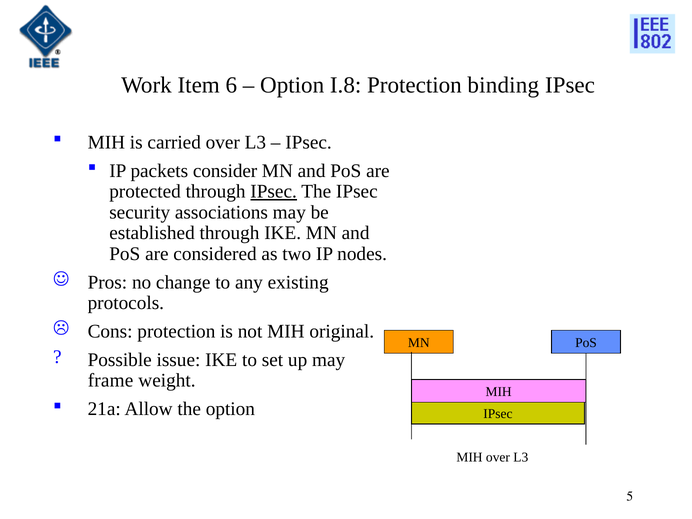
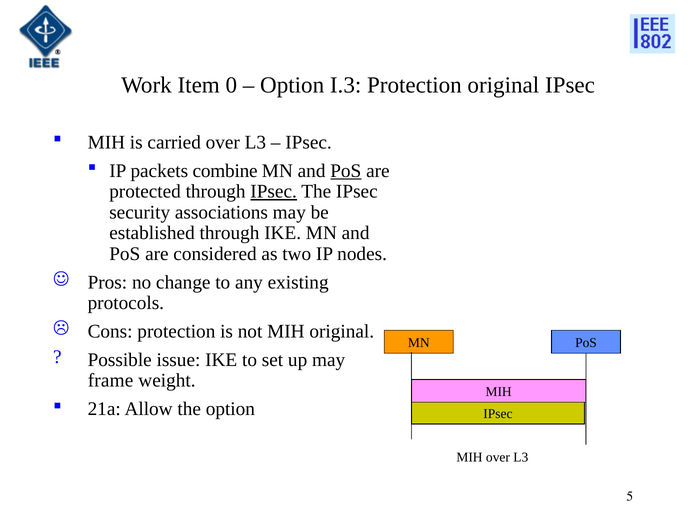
6: 6 -> 0 (231, 85)
I.8: I.8 -> I.3 (346, 85)
Protection binding: binding -> original (503, 85)
consider: consider -> combine (225, 171)
PoS underline: none -> present (346, 171)
